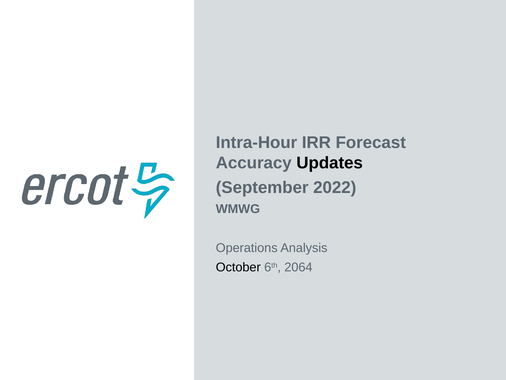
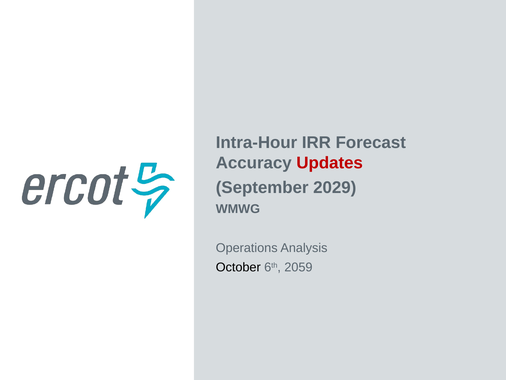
Updates colour: black -> red (330, 163)
2022: 2022 -> 2029 (335, 187)
2064: 2064 -> 2059 (298, 267)
